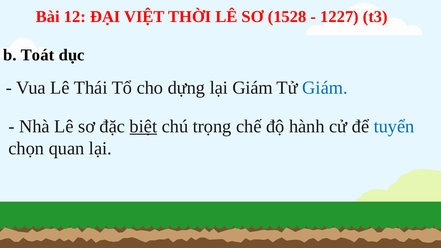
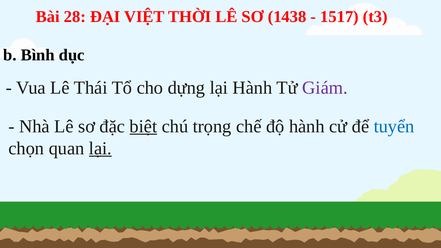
12: 12 -> 28 (75, 17)
1528: 1528 -> 1438 (287, 17)
1227: 1227 -> 1517 (339, 17)
Toát: Toát -> Bình (38, 55)
lại Giám: Giám -> Hành (252, 88)
Giám colour: blue -> purple (325, 88)
lại underline: none -> present (100, 148)
